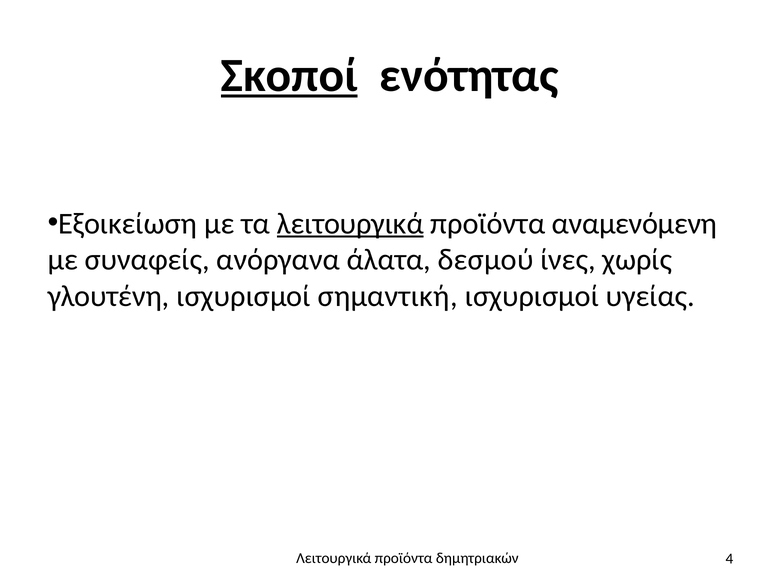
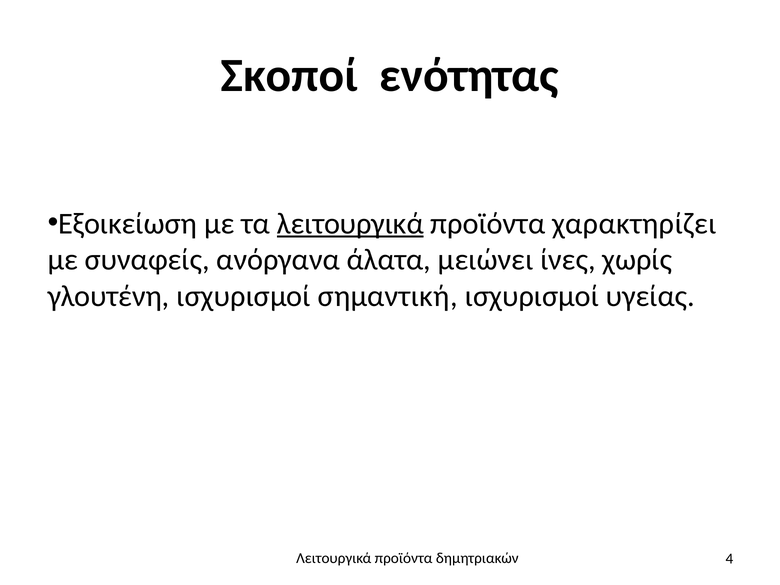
Σκοποί underline: present -> none (289, 76)
αναμενόμενη: αναμενόμενη -> χαρακτηρίζει (634, 224)
δεσμού: δεσμού -> μειώνει (486, 260)
